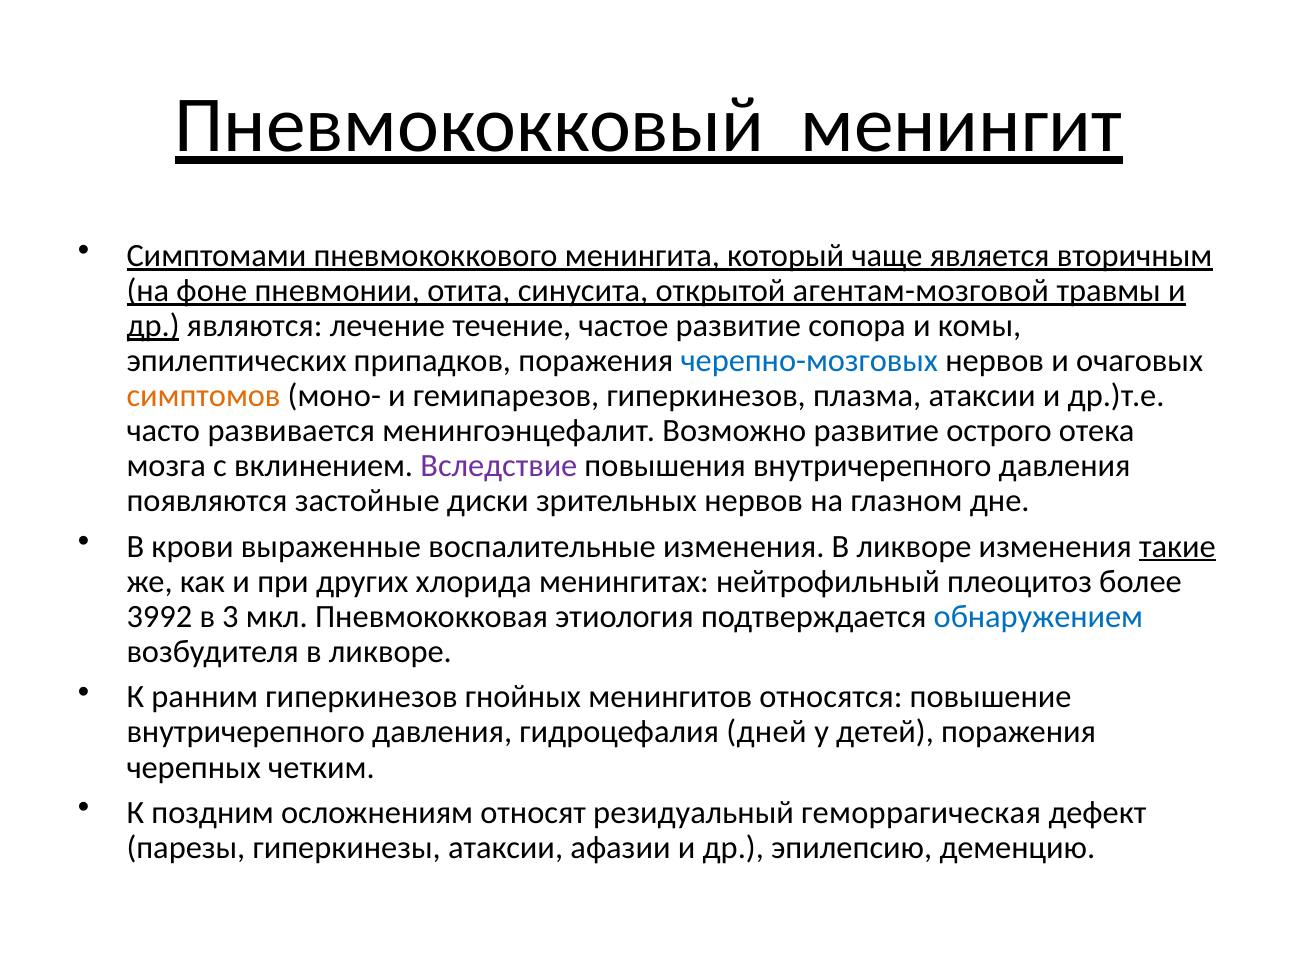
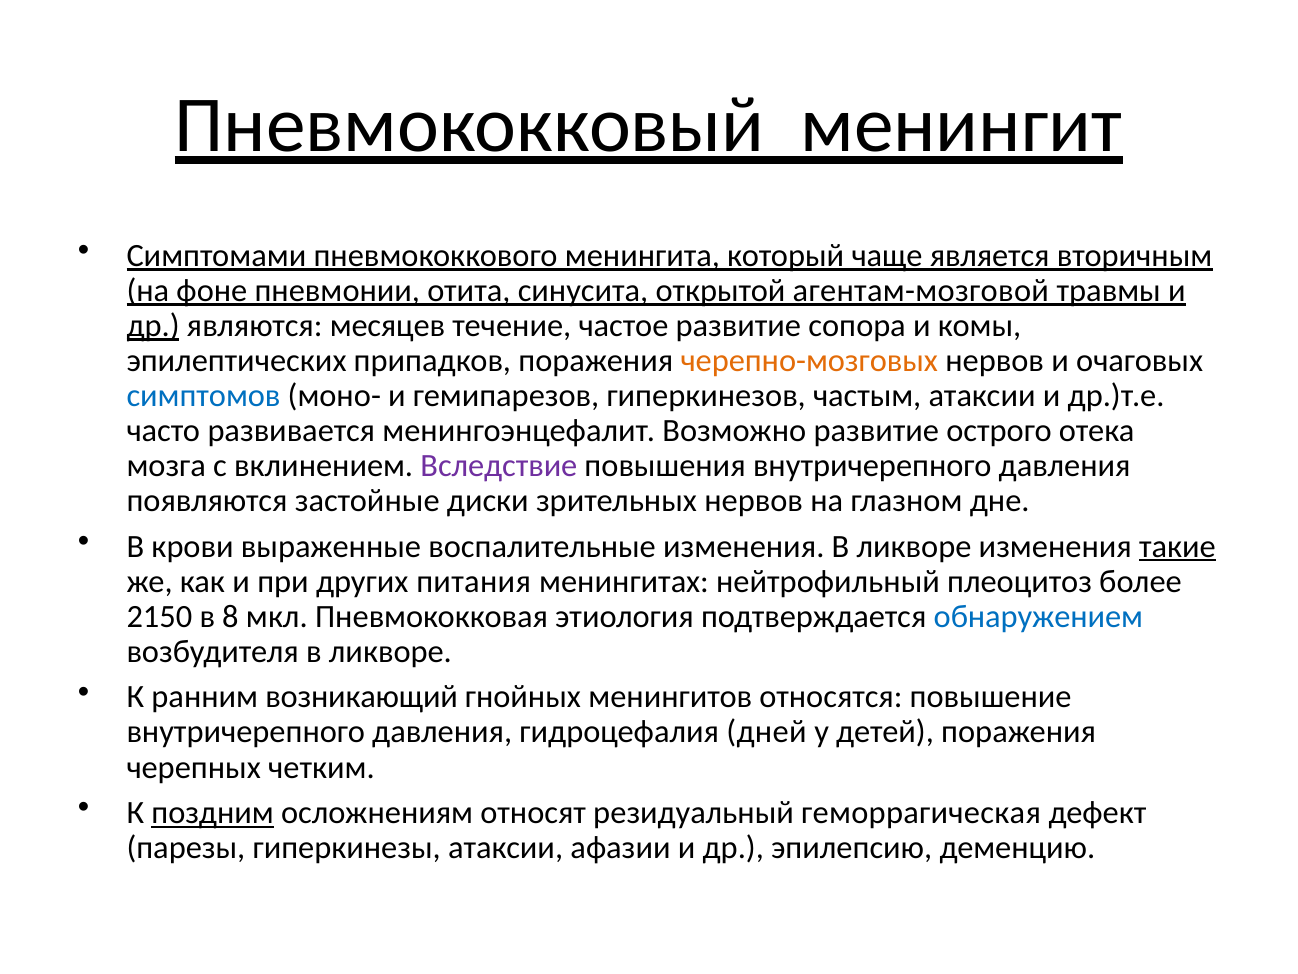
лечение: лечение -> месяцев (387, 325)
черепно-мозговых colour: blue -> orange (809, 361)
симптомов colour: orange -> blue (204, 396)
плазма: плазма -> частым (867, 396)
хлорида: хлорида -> питания (474, 581)
3992: 3992 -> 2150 (159, 616)
3: 3 -> 8 (230, 616)
ранним гиперкинезов: гиперкинезов -> возникающий (362, 697)
поздним underline: none -> present (213, 812)
